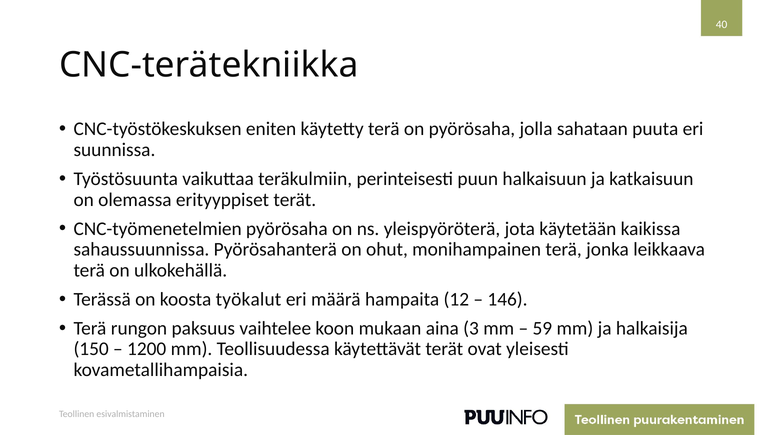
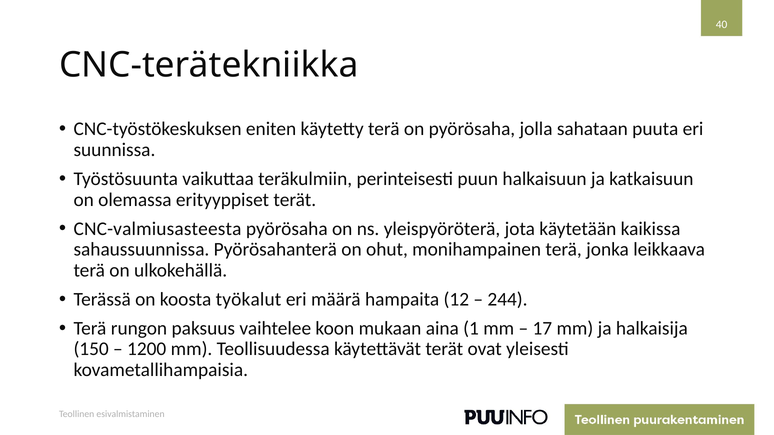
CNC-työmenetelmien: CNC-työmenetelmien -> CNC-valmiusasteesta (157, 229)
146: 146 -> 244 (508, 300)
3: 3 -> 1 (471, 329)
59: 59 -> 17 (542, 329)
